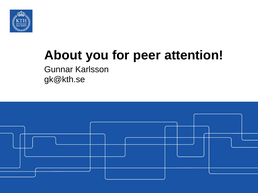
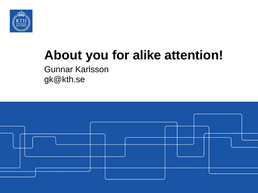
peer: peer -> alike (147, 55)
